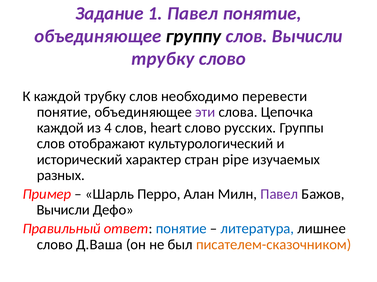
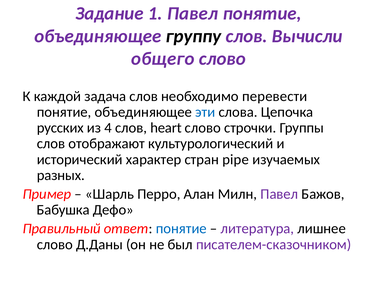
трубку: трубку -> общего (163, 59)
каждой трубку: трубку -> задача (105, 97)
эти colour: purple -> blue (205, 112)
каждой: каждой -> русских (60, 128)
русских: русских -> строчки (250, 128)
Вычисли: Вычисли -> Бабушка (63, 210)
литература colour: blue -> purple (257, 229)
Д.Ваша: Д.Ваша -> Д.Даны (99, 245)
писателем-сказочником colour: orange -> purple (274, 245)
